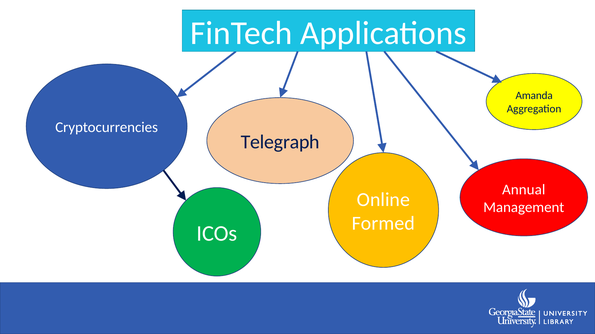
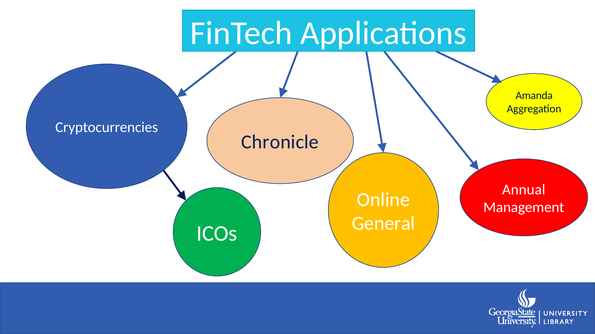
Telegraph: Telegraph -> Chronicle (280, 142)
Formed: Formed -> General (383, 224)
